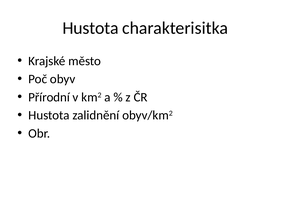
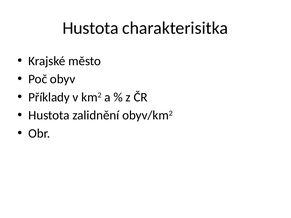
Přírodní: Přírodní -> Příklady (49, 97)
